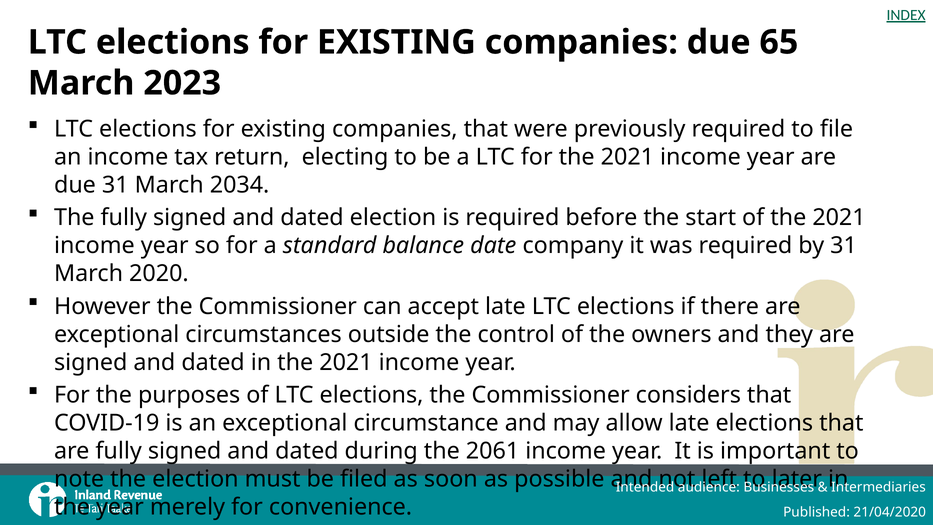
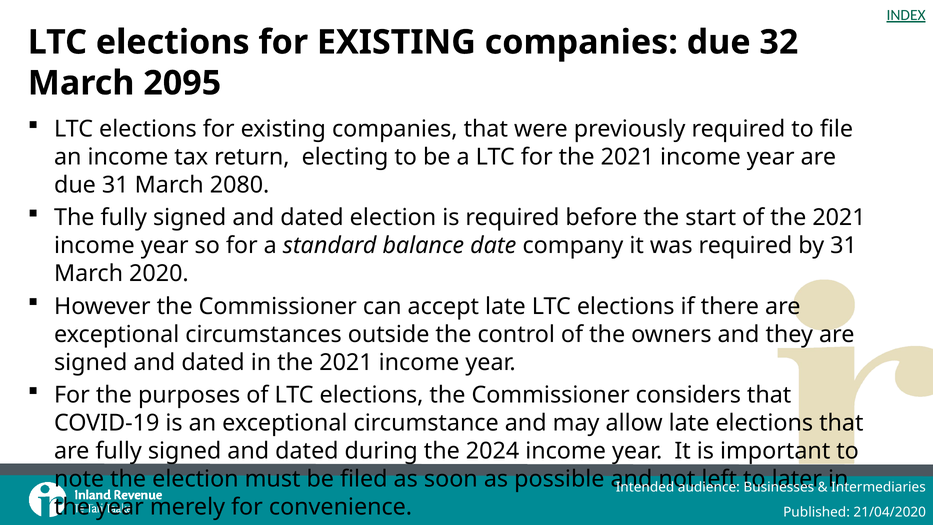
65: 65 -> 32 (779, 42)
2023: 2023 -> 2095 (182, 83)
2034: 2034 -> 2080 (240, 185)
2061: 2061 -> 2024 (493, 451)
